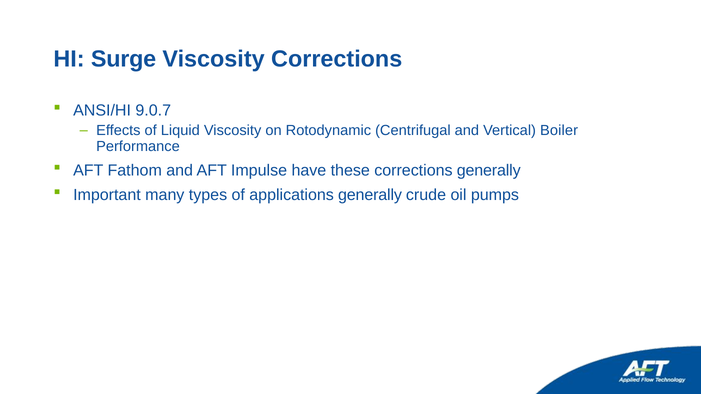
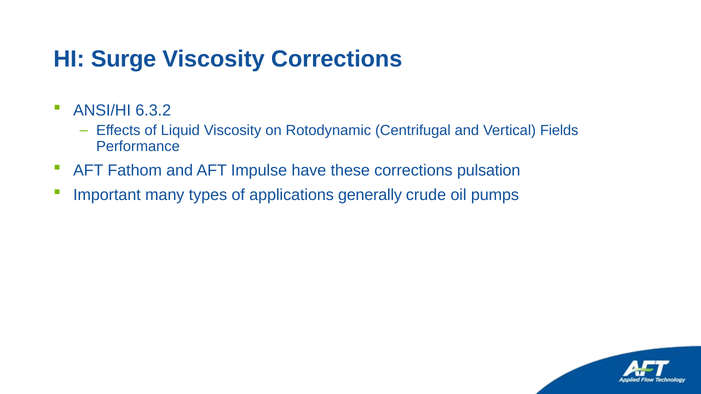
9.0.7: 9.0.7 -> 6.3.2 (153, 111)
Boiler: Boiler -> Fields (559, 131)
corrections generally: generally -> pulsation (489, 170)
